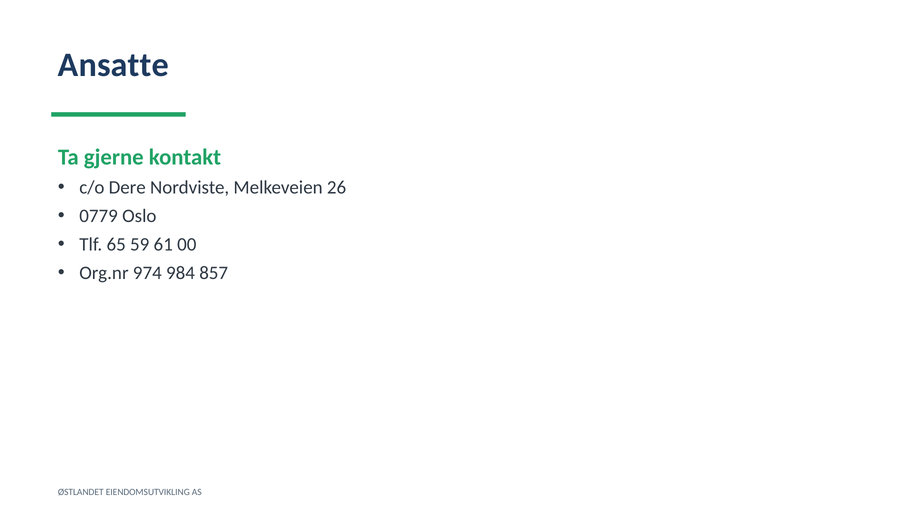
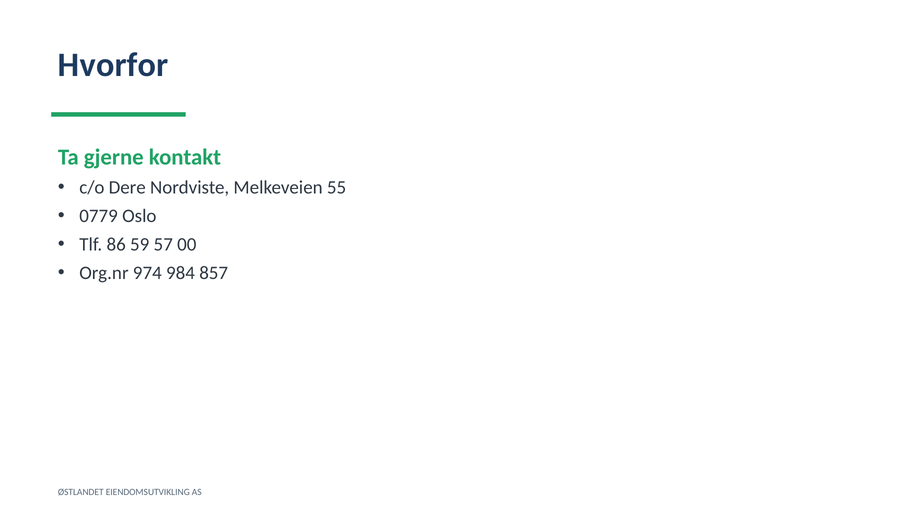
Ansatte: Ansatte -> Hvorfor (113, 65)
26: 26 -> 55 (337, 187)
65: 65 -> 86 (116, 244)
61: 61 -> 57 (163, 244)
